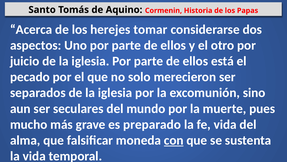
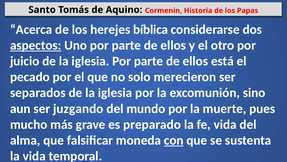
tomar: tomar -> bíblica (151, 29)
aspectos underline: none -> present (36, 45)
seculares: seculares -> juzgando (78, 108)
